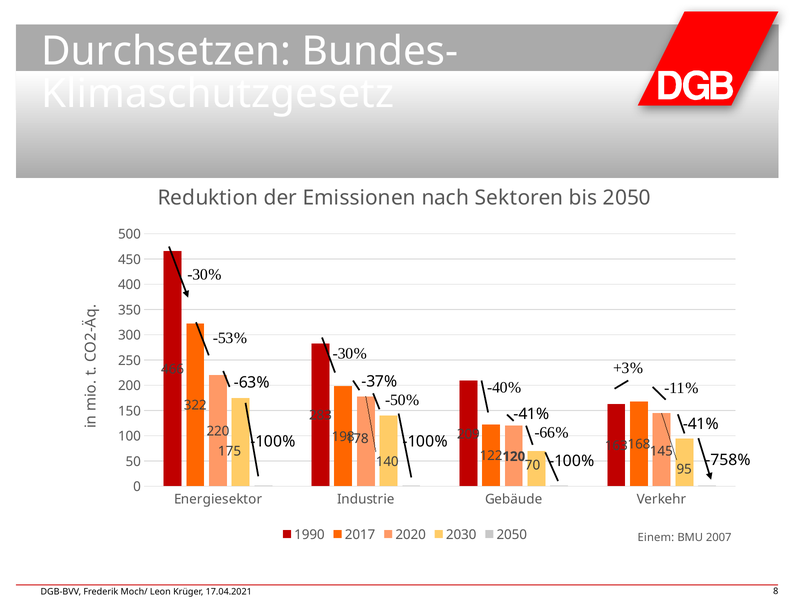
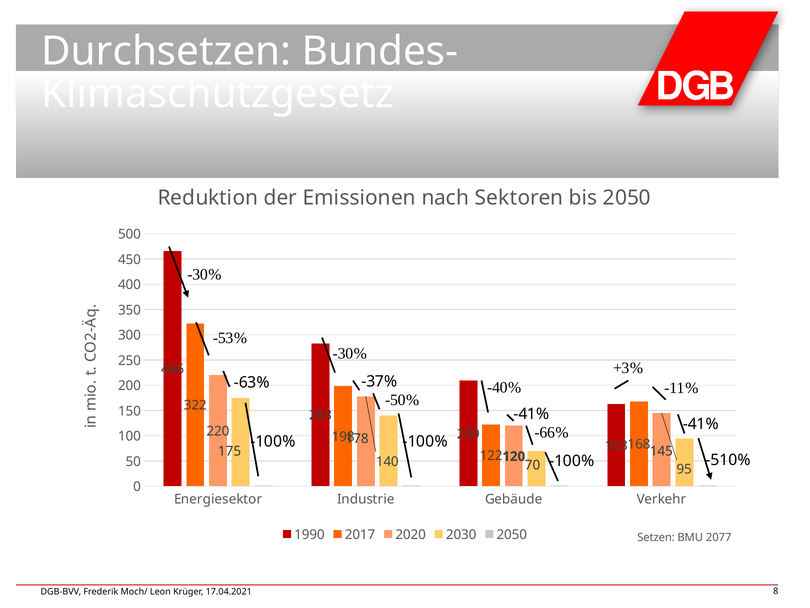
-758%: -758% -> -510% (728, 459)
Einem: Einem -> Setzen (656, 537)
2007: 2007 -> 2077 (719, 537)
